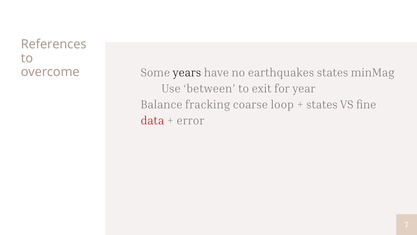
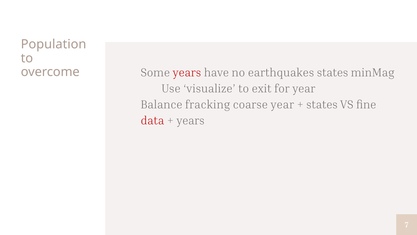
References: References -> Population (54, 44)
years colour: black -> red (187, 73)
between: between -> visualize (209, 89)
coarse loop: loop -> year (282, 105)
error: error -> years (191, 121)
